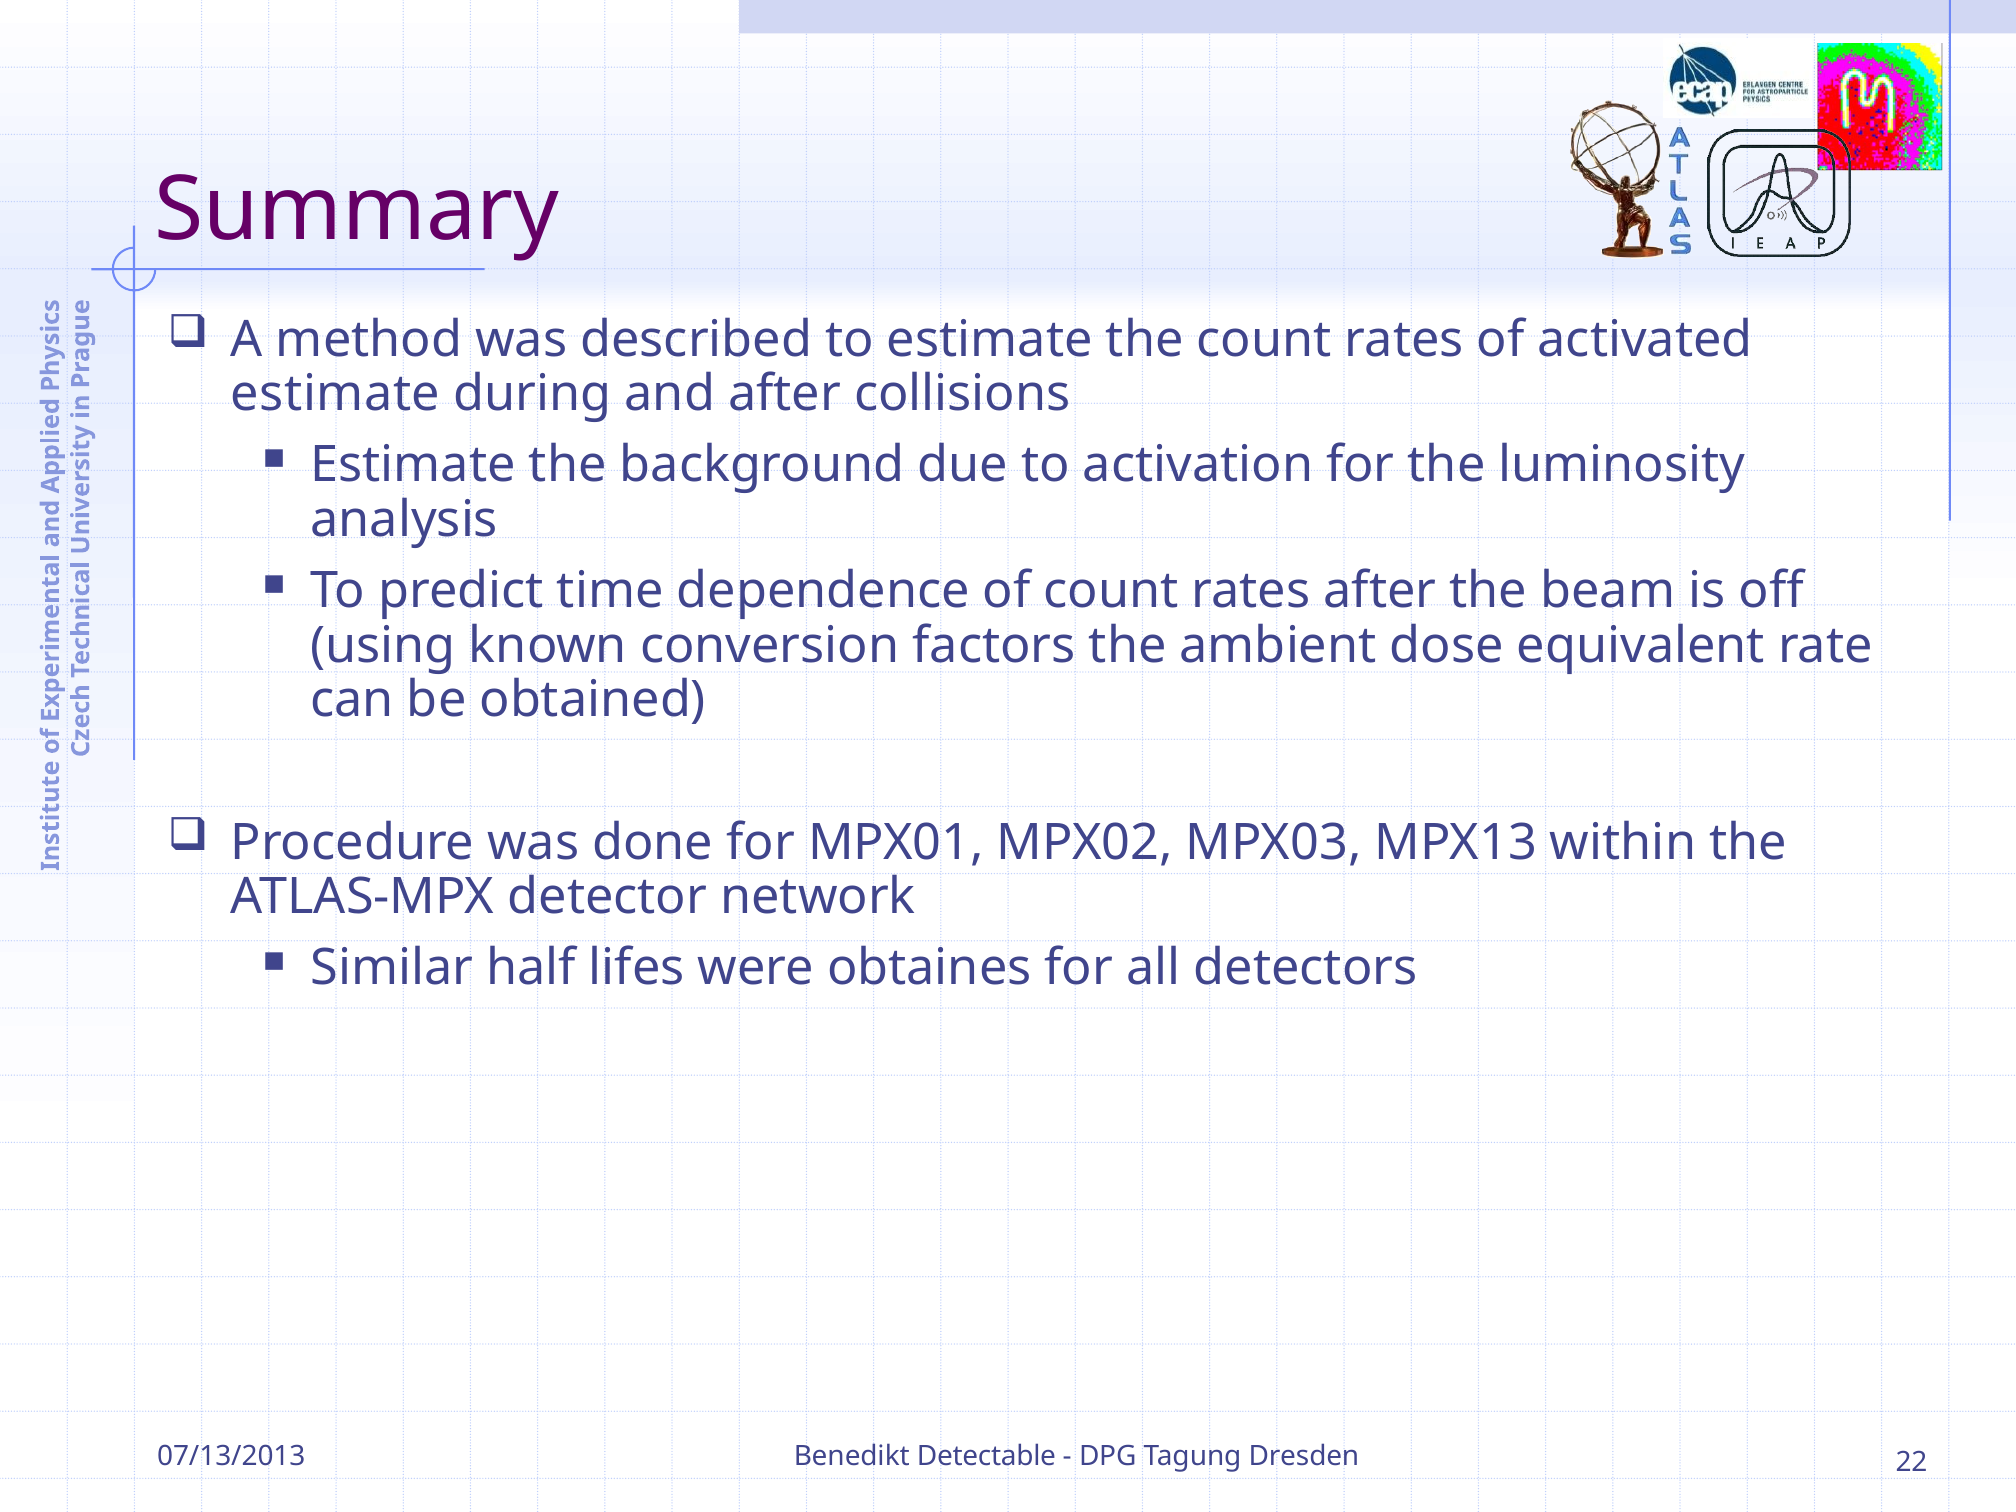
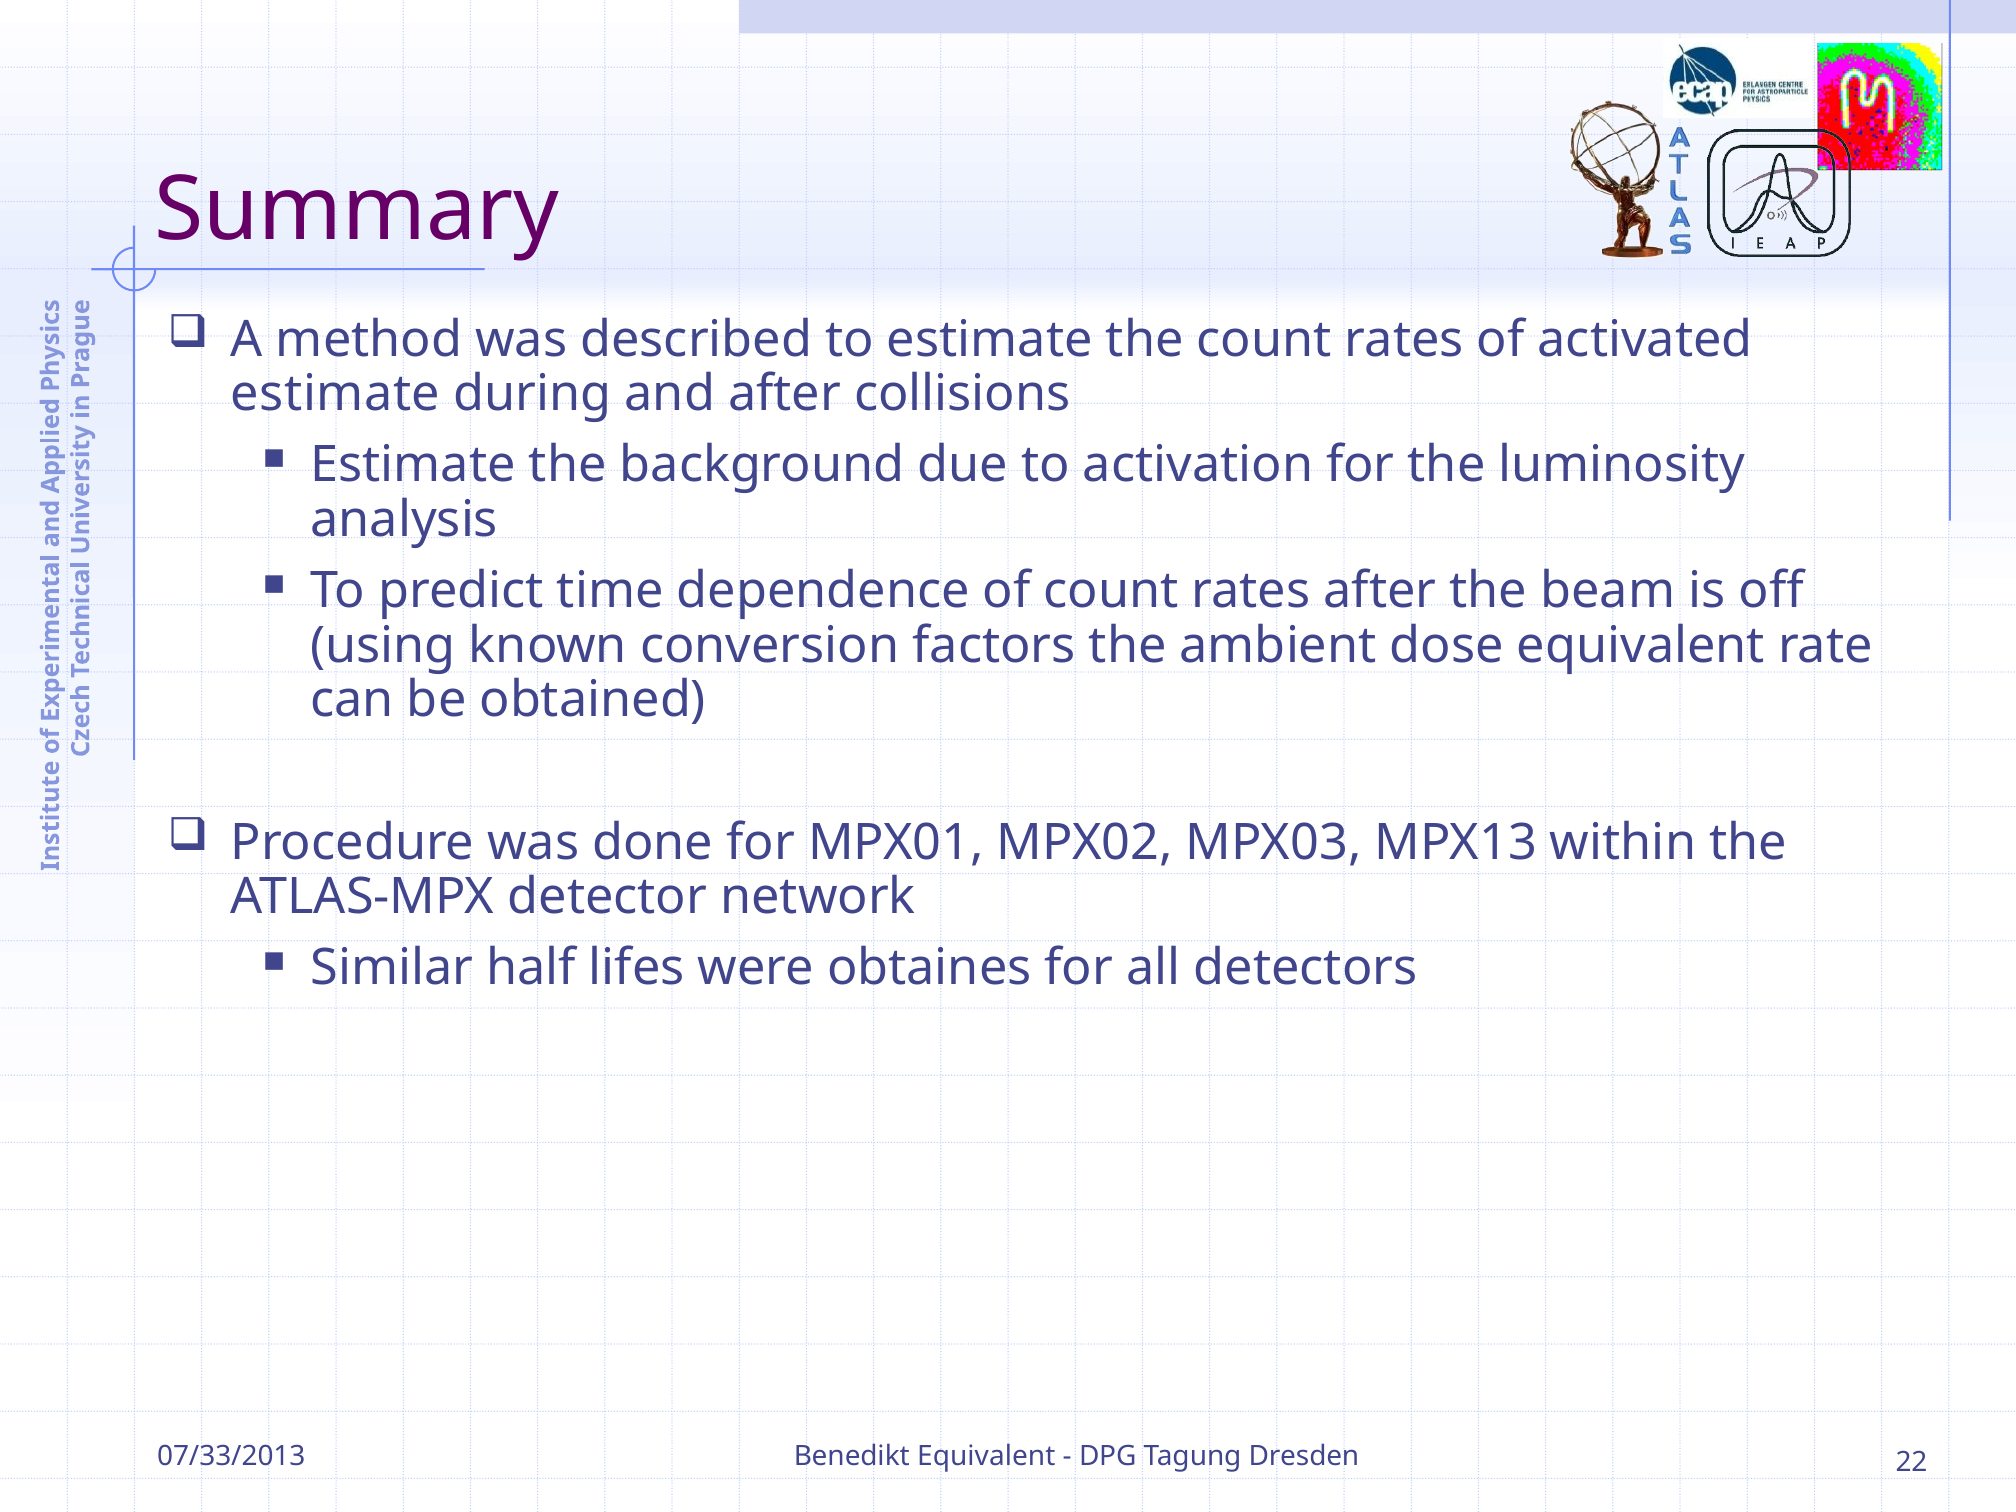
07/13/2013: 07/13/2013 -> 07/33/2013 (231, 1456)
Benedikt Detectable: Detectable -> Equivalent (986, 1456)
